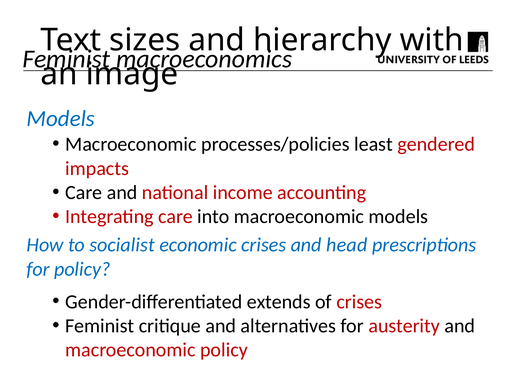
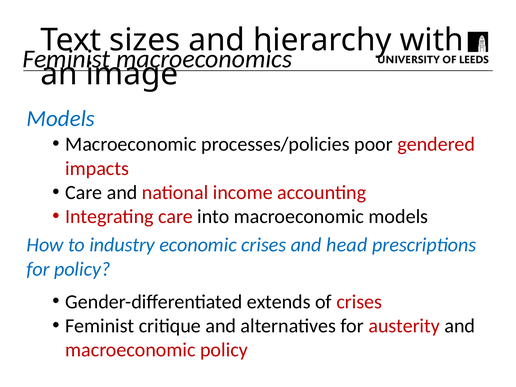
least: least -> poor (374, 144)
socialist: socialist -> industry (122, 245)
